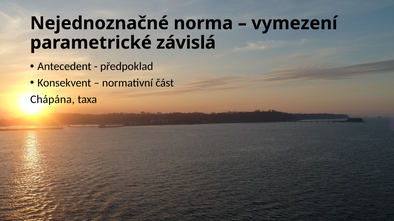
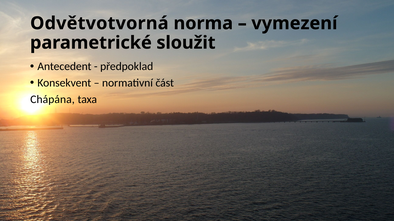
Nejednoznačné: Nejednoznačné -> Odvětvotvorná (99, 23)
závislá: závislá -> sloužit (186, 43)
